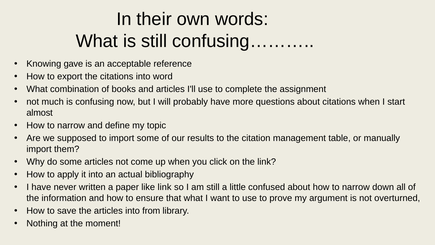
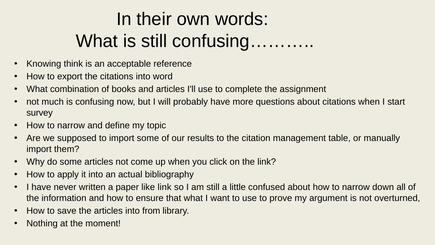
gave: gave -> think (73, 64)
almost: almost -> survey (40, 113)
